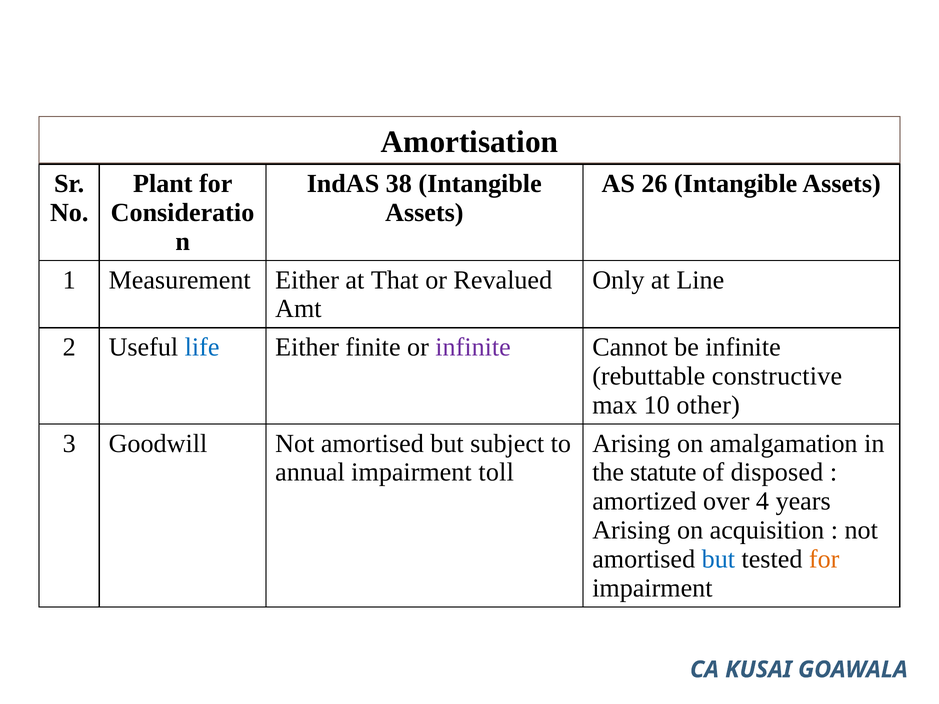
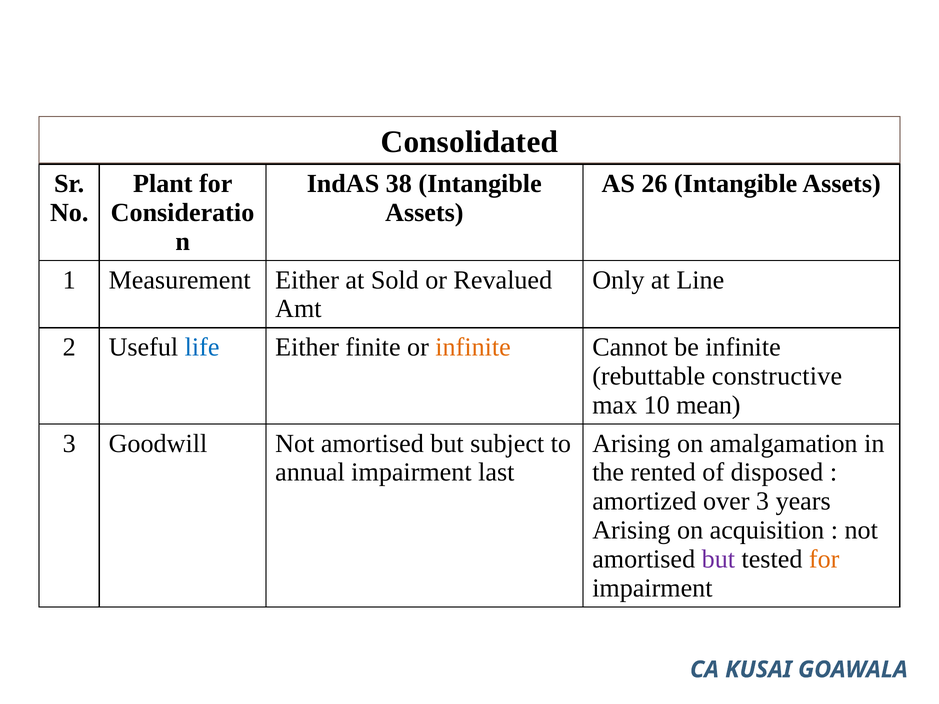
Amortisation: Amortisation -> Consolidated (469, 142)
That: That -> Sold (395, 280)
infinite colour: purple -> orange (473, 347)
other: other -> mean (708, 405)
toll: toll -> last (496, 473)
statute: statute -> rented (663, 473)
over 4: 4 -> 3 (762, 501)
but colour: blue -> purple (718, 559)
